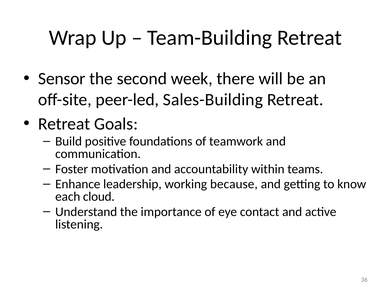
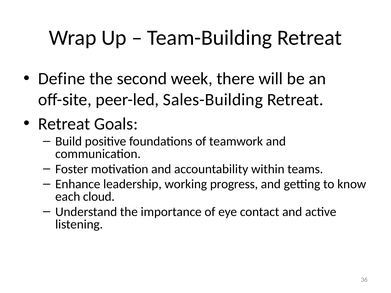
Sensor: Sensor -> Define (62, 79)
because: because -> progress (234, 184)
